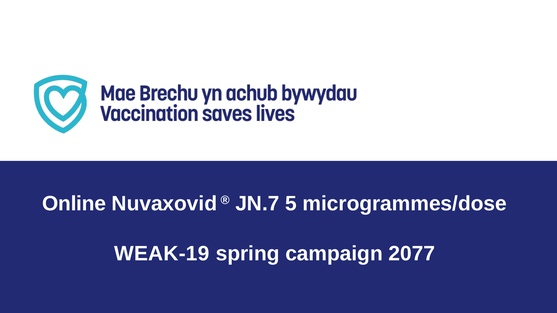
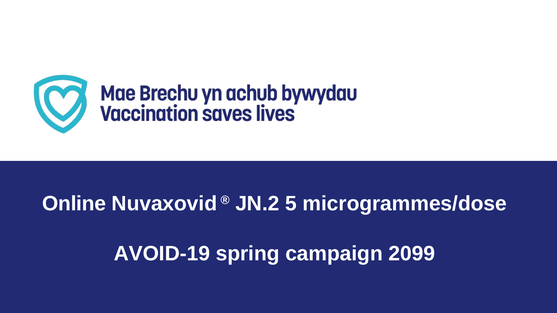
JN.7: JN.7 -> JN.2 (257, 204)
WEAK-19: WEAK-19 -> AVOID-19 (162, 254)
2077: 2077 -> 2099 (412, 254)
